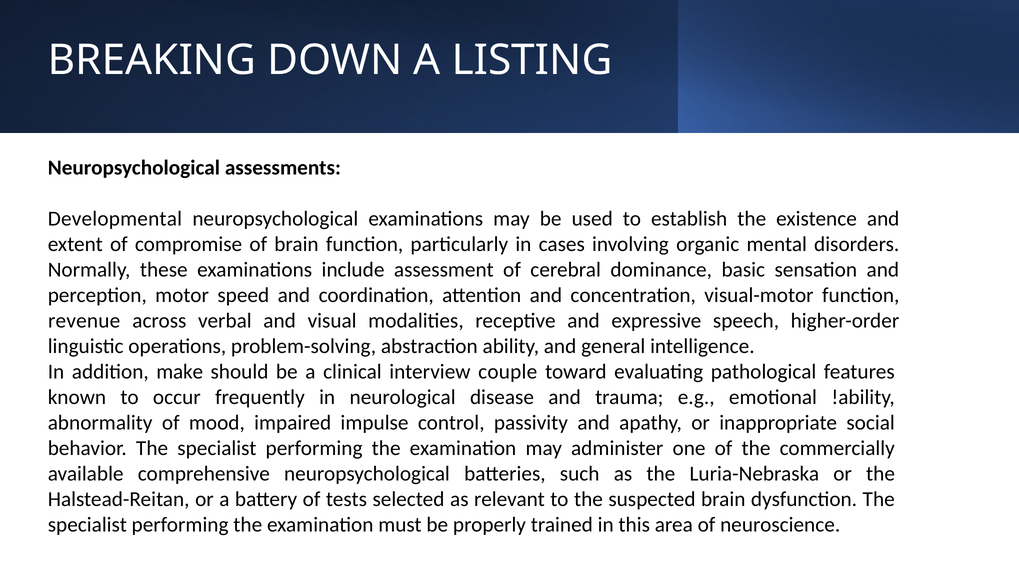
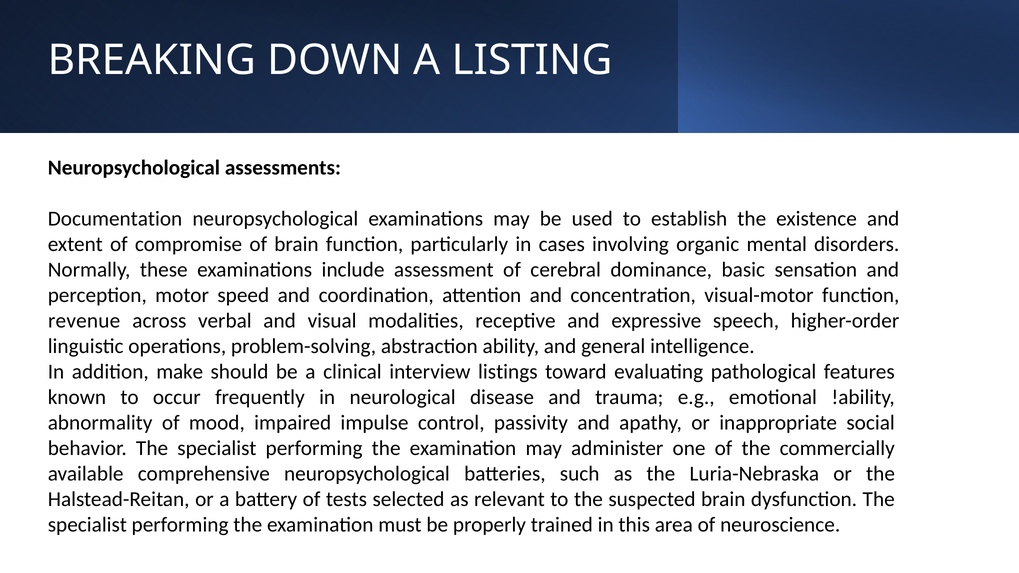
Developmental: Developmental -> Documentation (115, 219)
couple: couple -> listings (508, 372)
